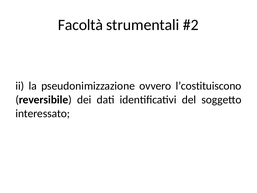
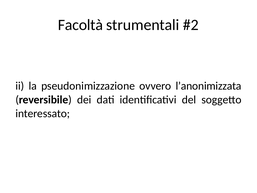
l’costituiscono: l’costituiscono -> l’anonimizzata (209, 86)
